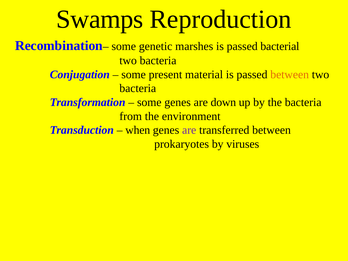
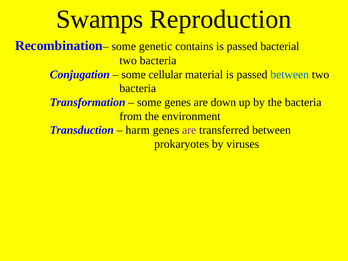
marshes: marshes -> contains (194, 46)
present: present -> cellular (165, 74)
between colour: orange -> blue (290, 74)
when: when -> harm (138, 130)
